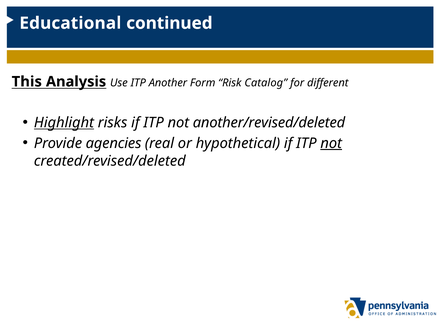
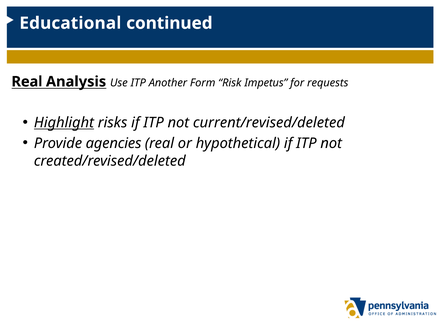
This: This -> Real (27, 82)
Catalog: Catalog -> Impetus (266, 83)
different: different -> requests (328, 83)
another/revised/deleted: another/revised/deleted -> current/revised/deleted (269, 123)
not underline: present -> none (331, 143)
